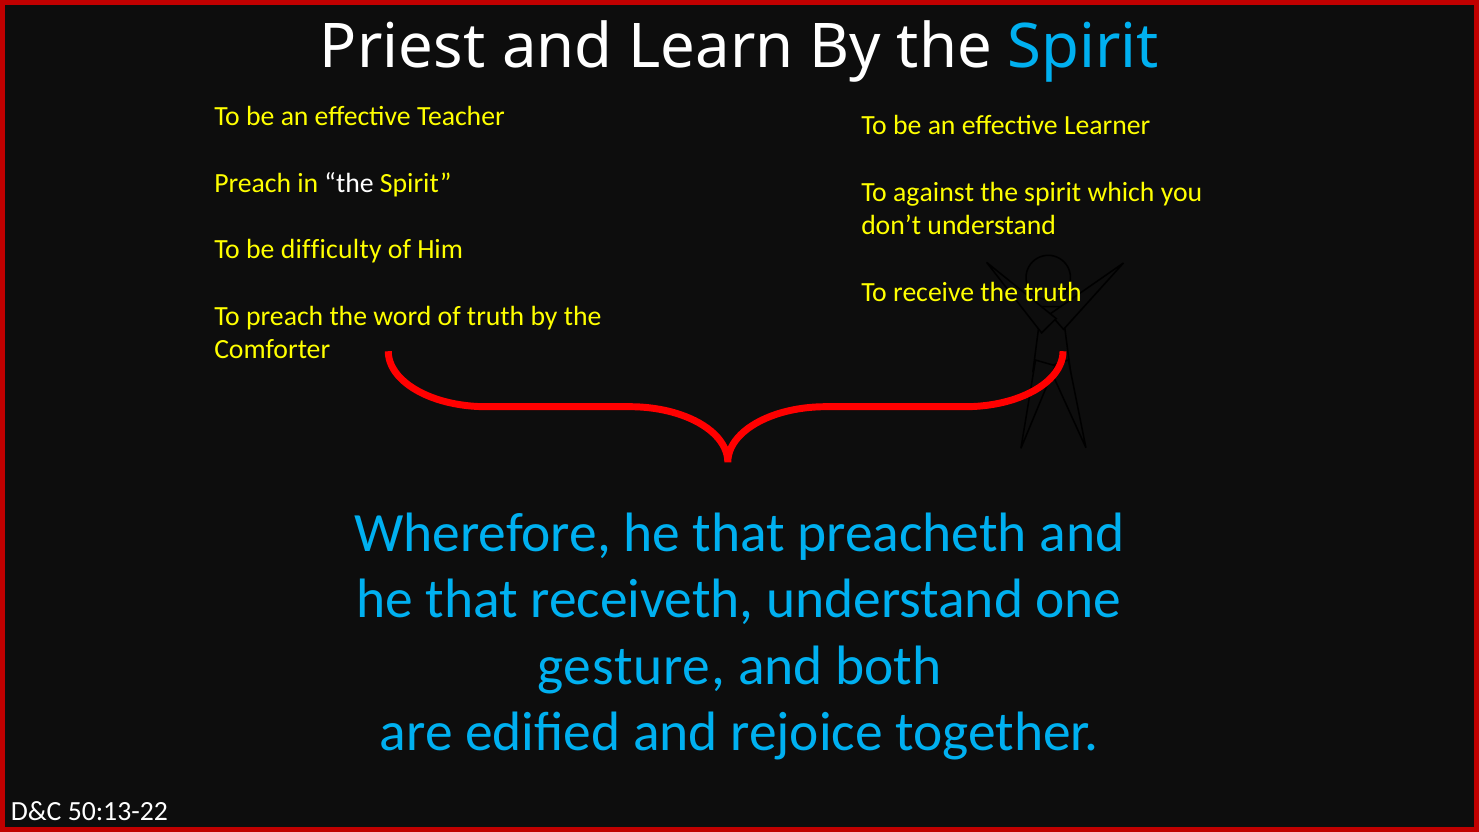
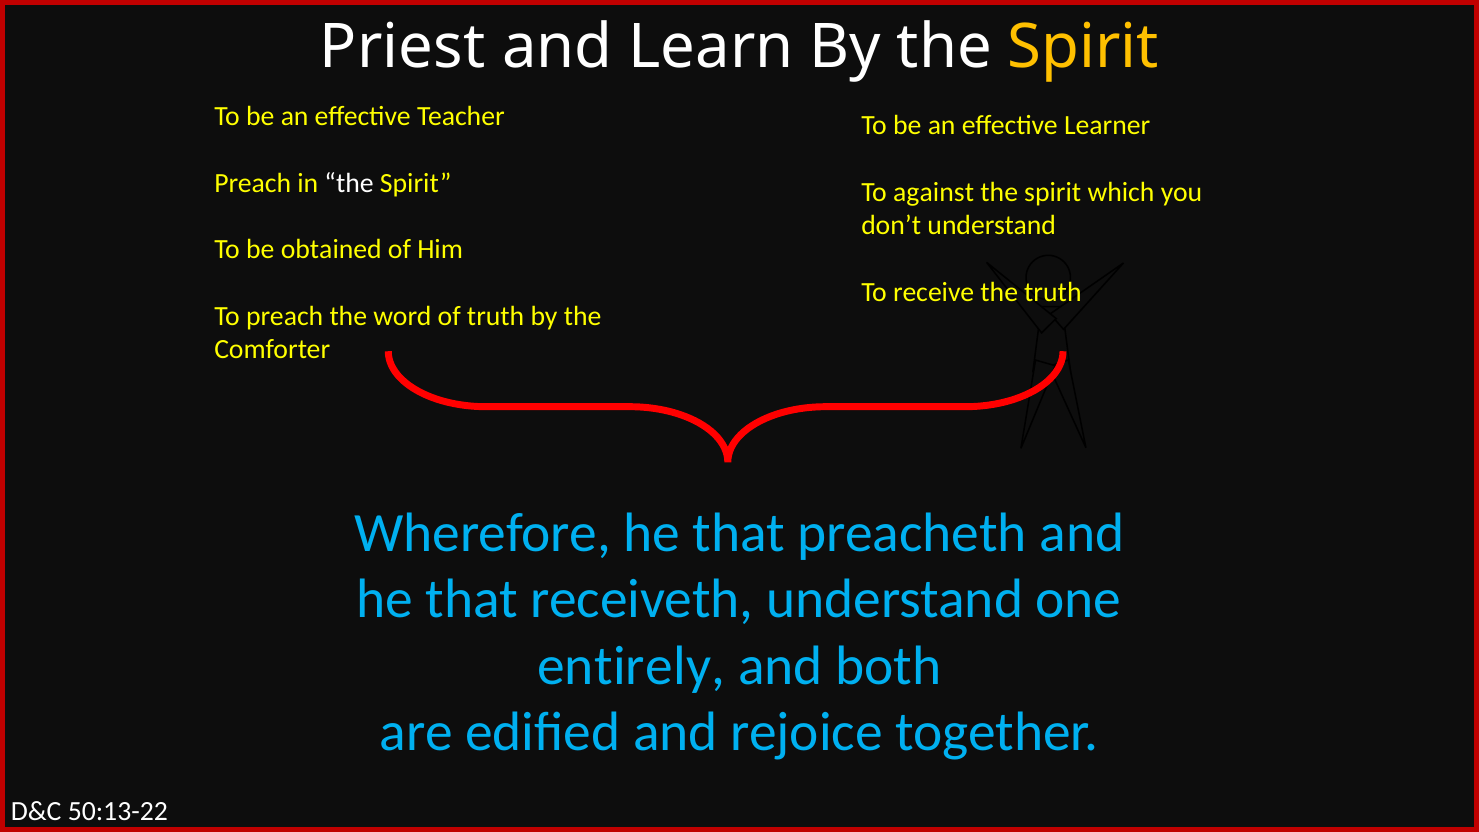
Spirit colour: light blue -> yellow (1083, 47)
difficulty: difficulty -> obtained (331, 250)
gesture: gesture -> entirely (631, 666)
